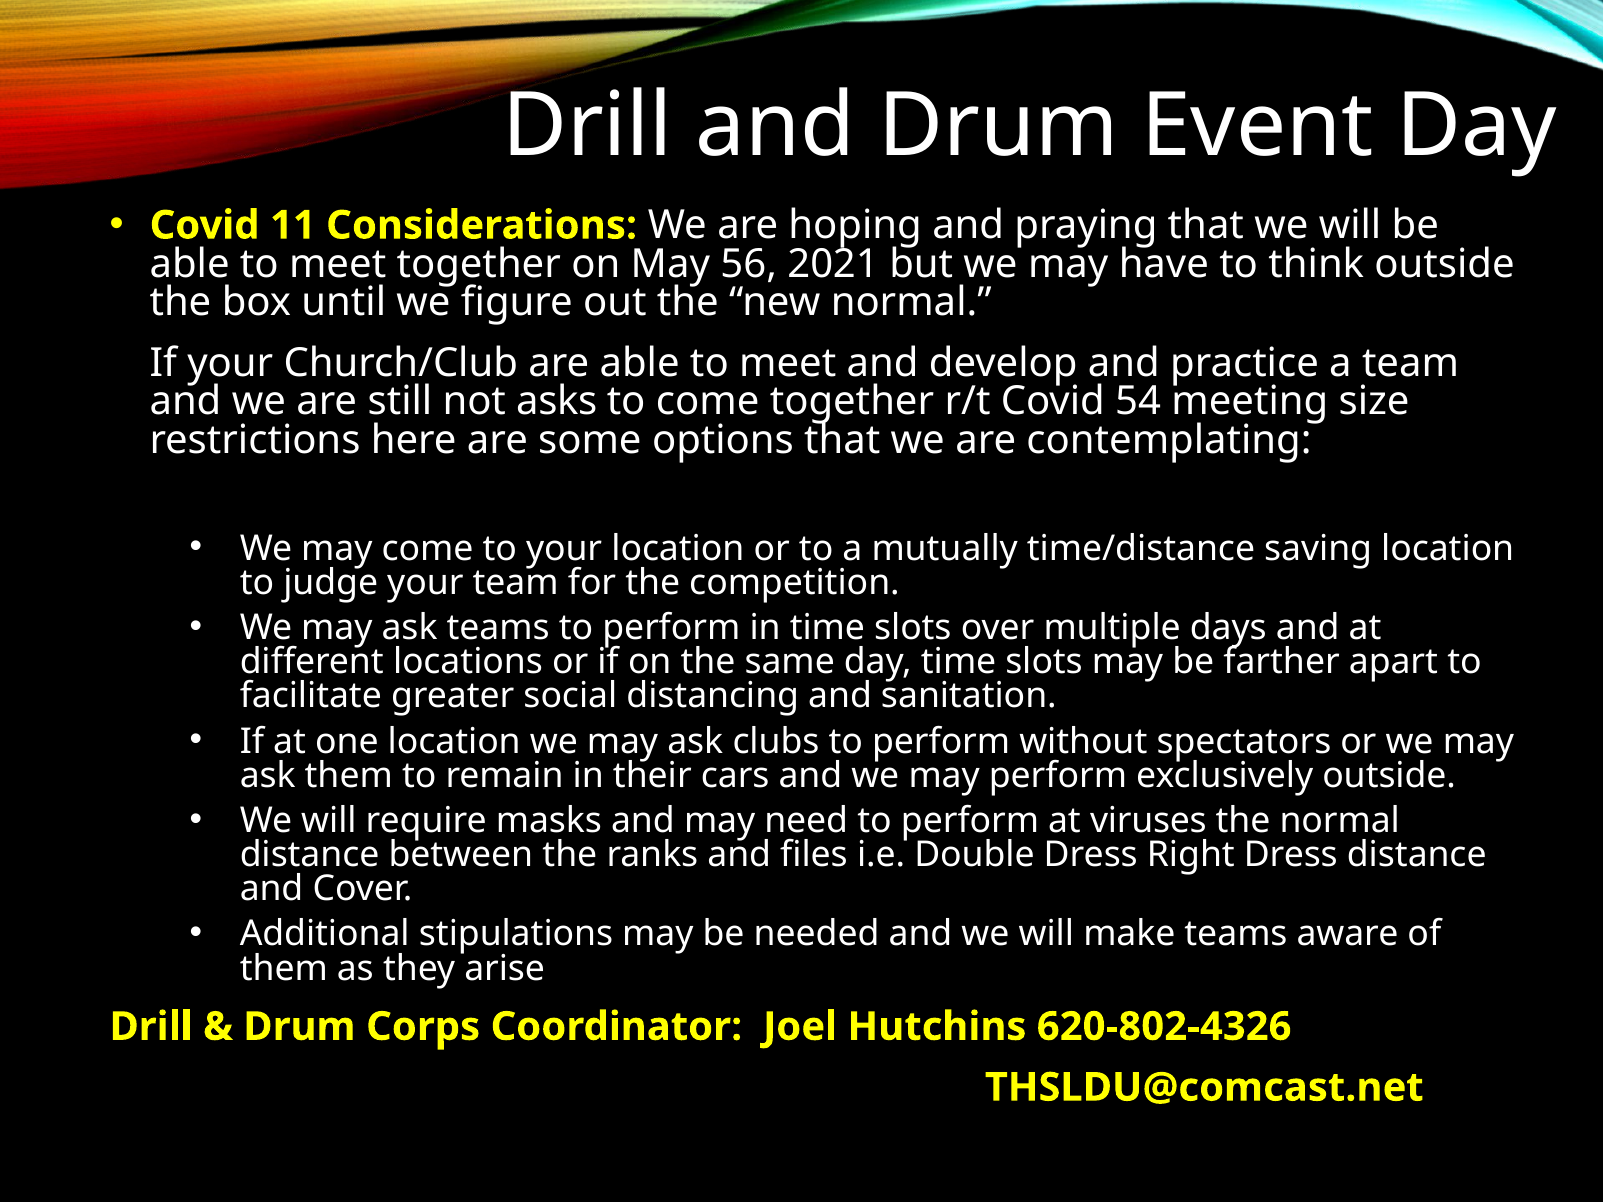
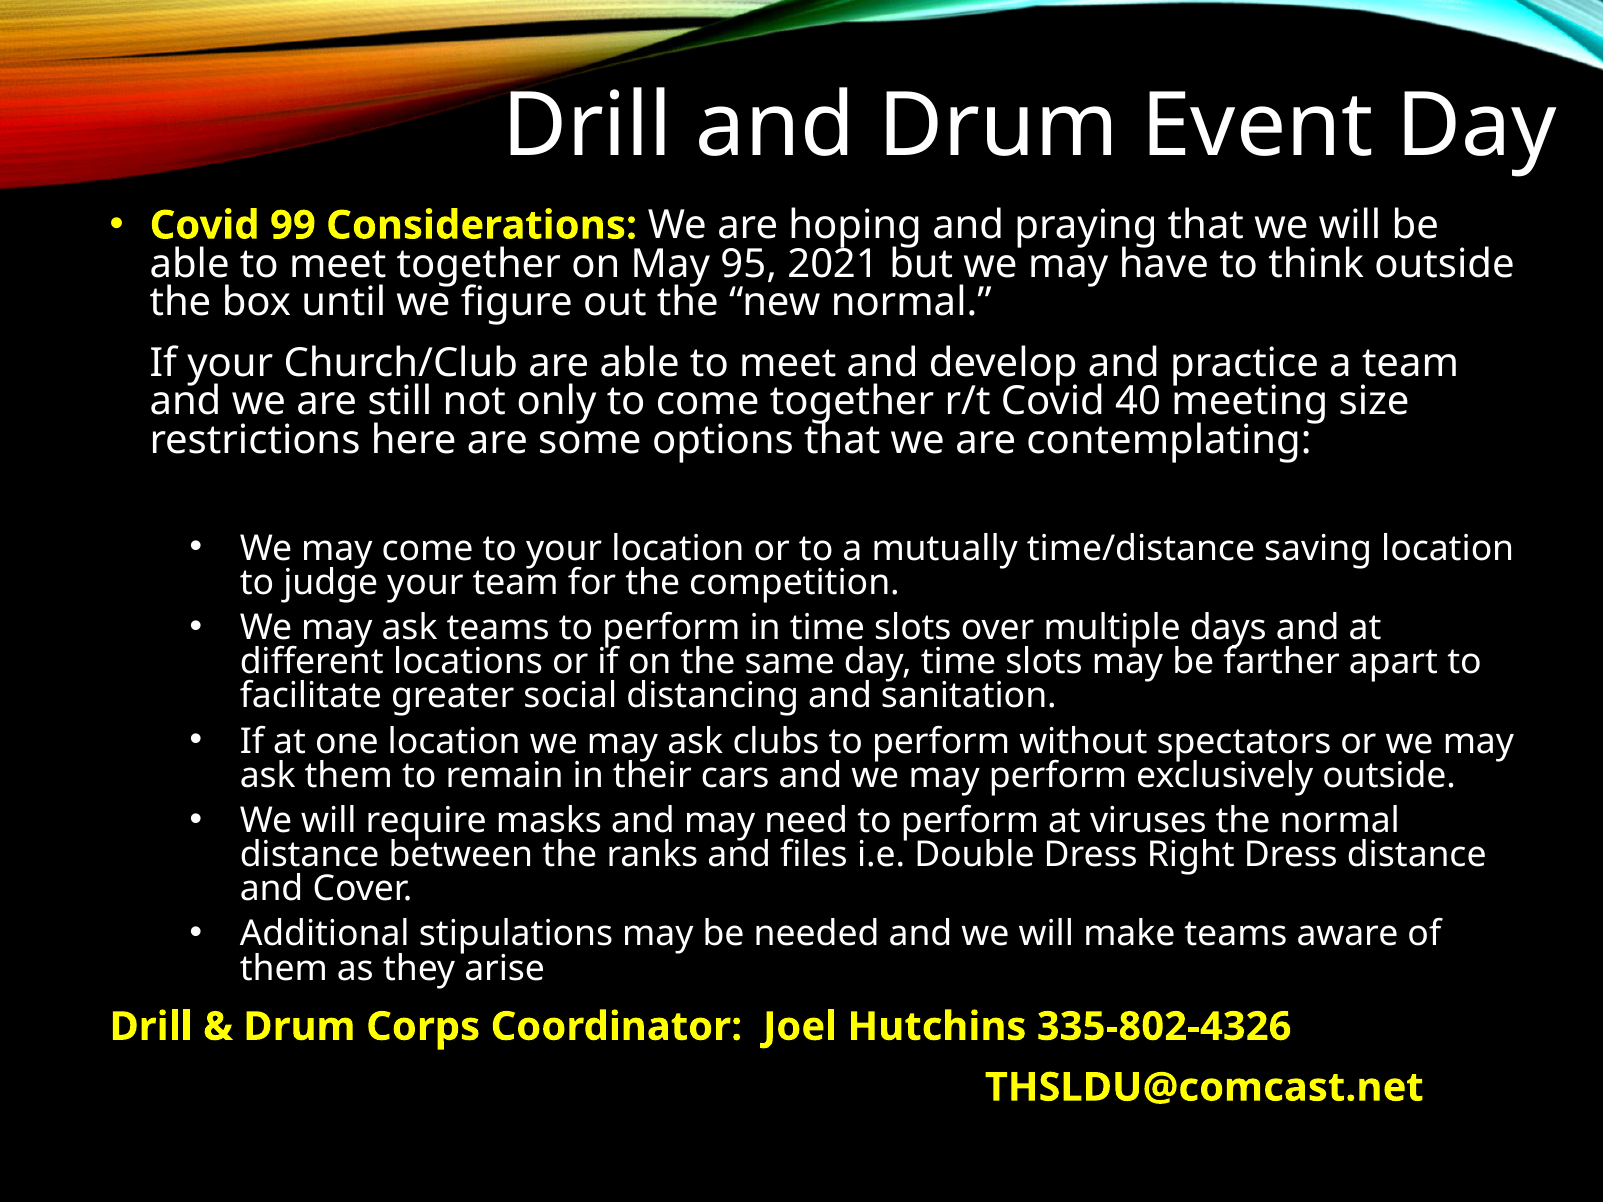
11: 11 -> 99 (293, 225)
56: 56 -> 95 (749, 264)
asks: asks -> only (557, 402)
54: 54 -> 40 (1138, 402)
620-802-4326: 620-802-4326 -> 335-802-4326 (1164, 1027)
